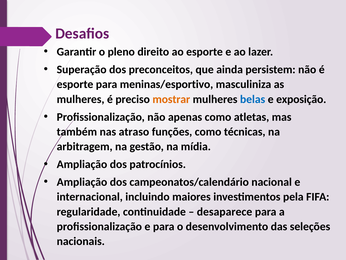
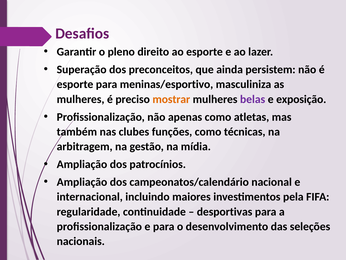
belas colour: blue -> purple (253, 99)
atraso: atraso -> clubes (134, 132)
desaparece: desaparece -> desportivas (225, 211)
